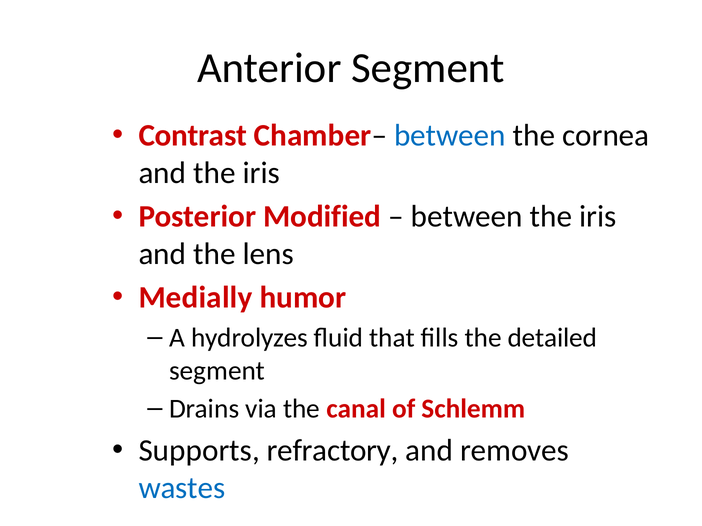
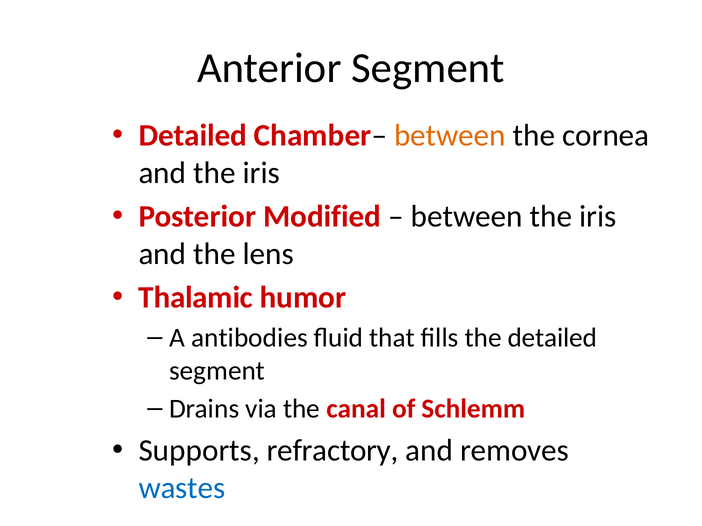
Contrast: Contrast -> Detailed (193, 136)
between colour: blue -> orange (450, 136)
Medially: Medially -> Thalamic (196, 298)
hydrolyzes: hydrolyzes -> antibodies (249, 338)
